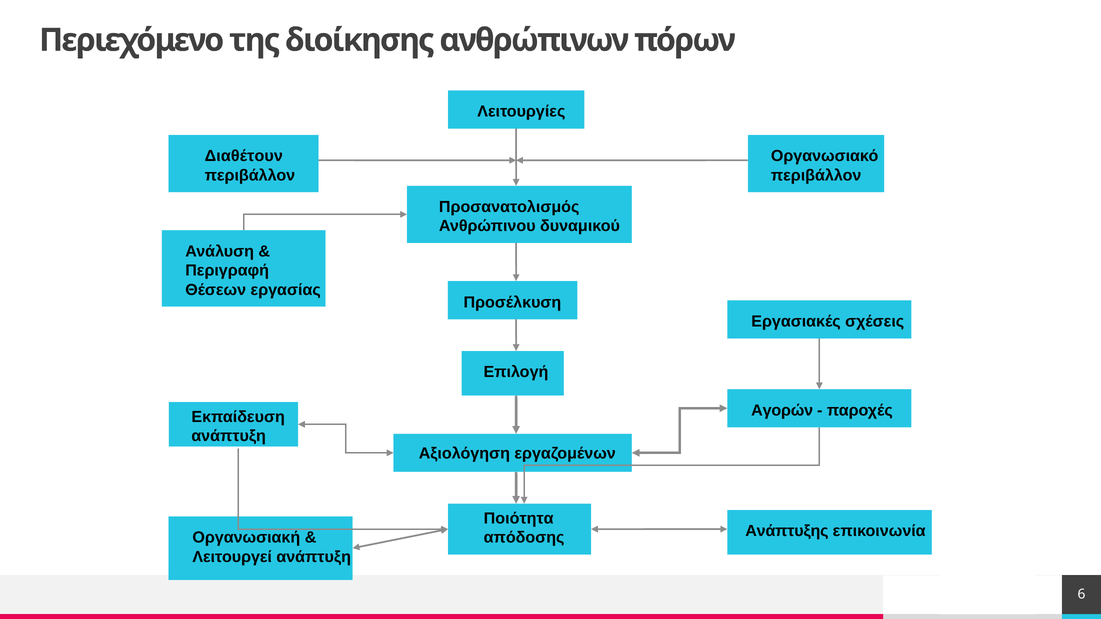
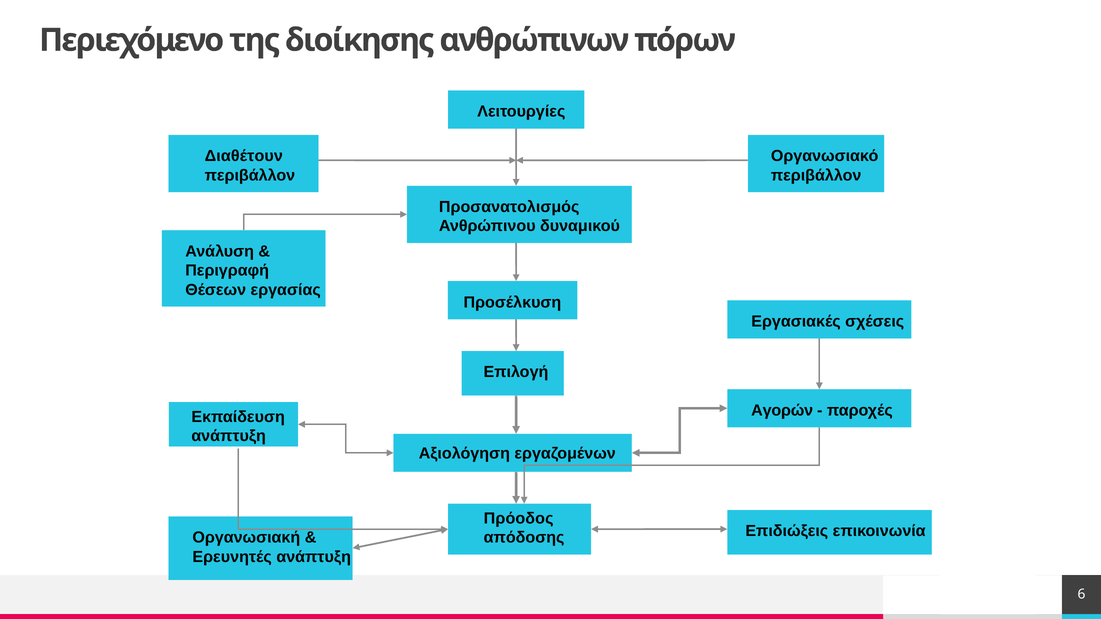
Ποιότητα: Ποιότητα -> Πρόοδος (519, 519)
Ανάπτυξης: Ανάπτυξης -> Επιδιώξεις (787, 531)
Λειτουργεί: Λειτουργεί -> Ερευνητές (232, 557)
